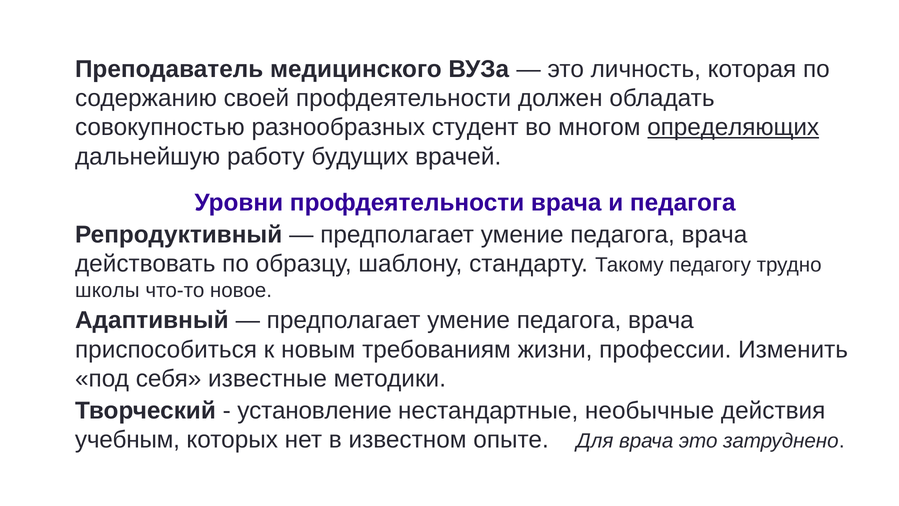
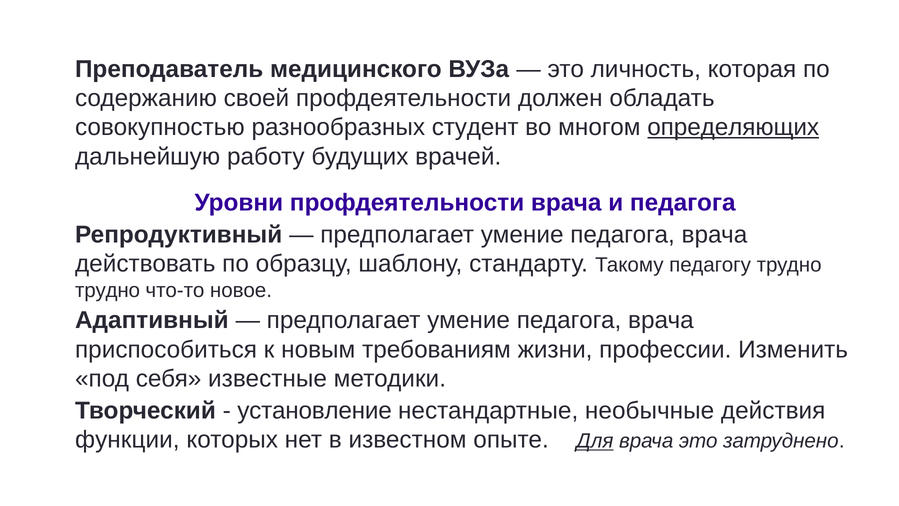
школы: школы -> трудно (108, 290)
учебным: учебным -> функции (127, 440)
Для underline: none -> present (595, 441)
